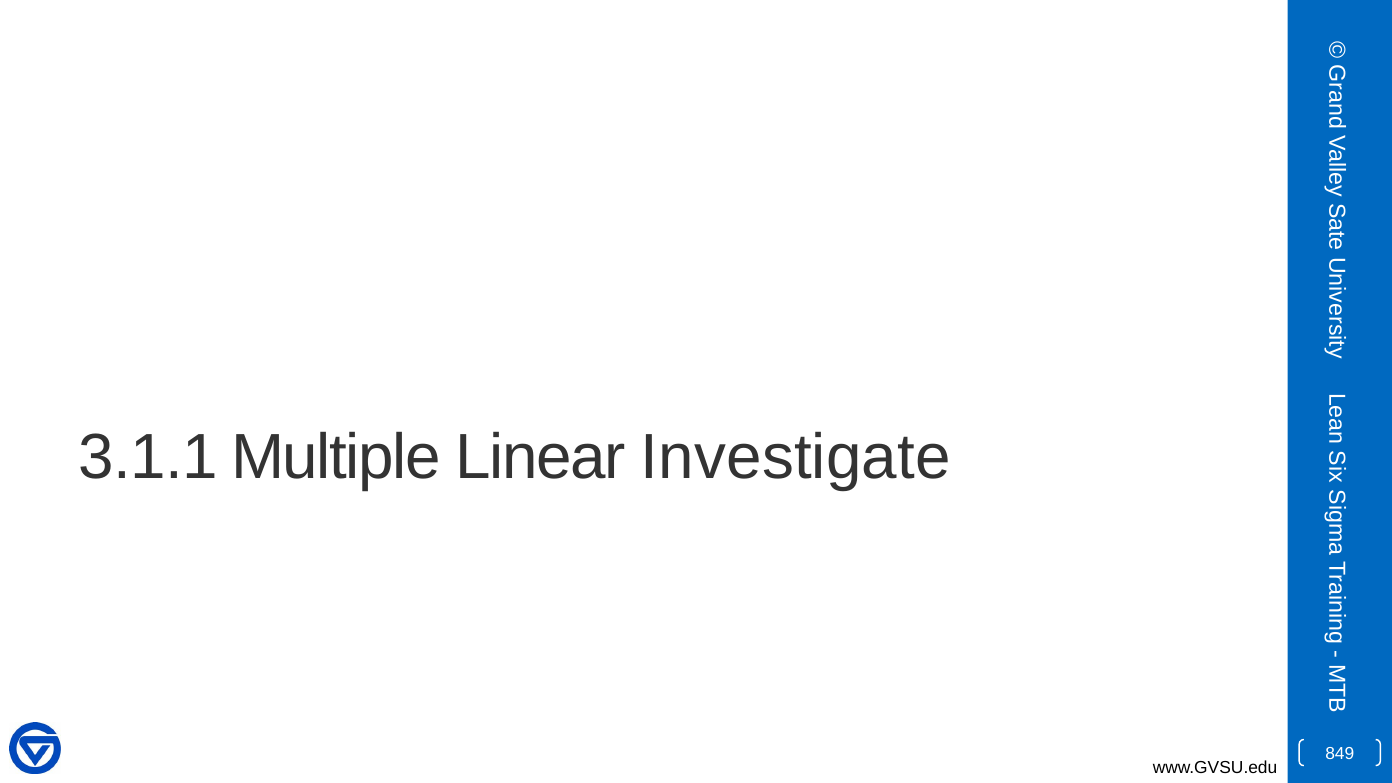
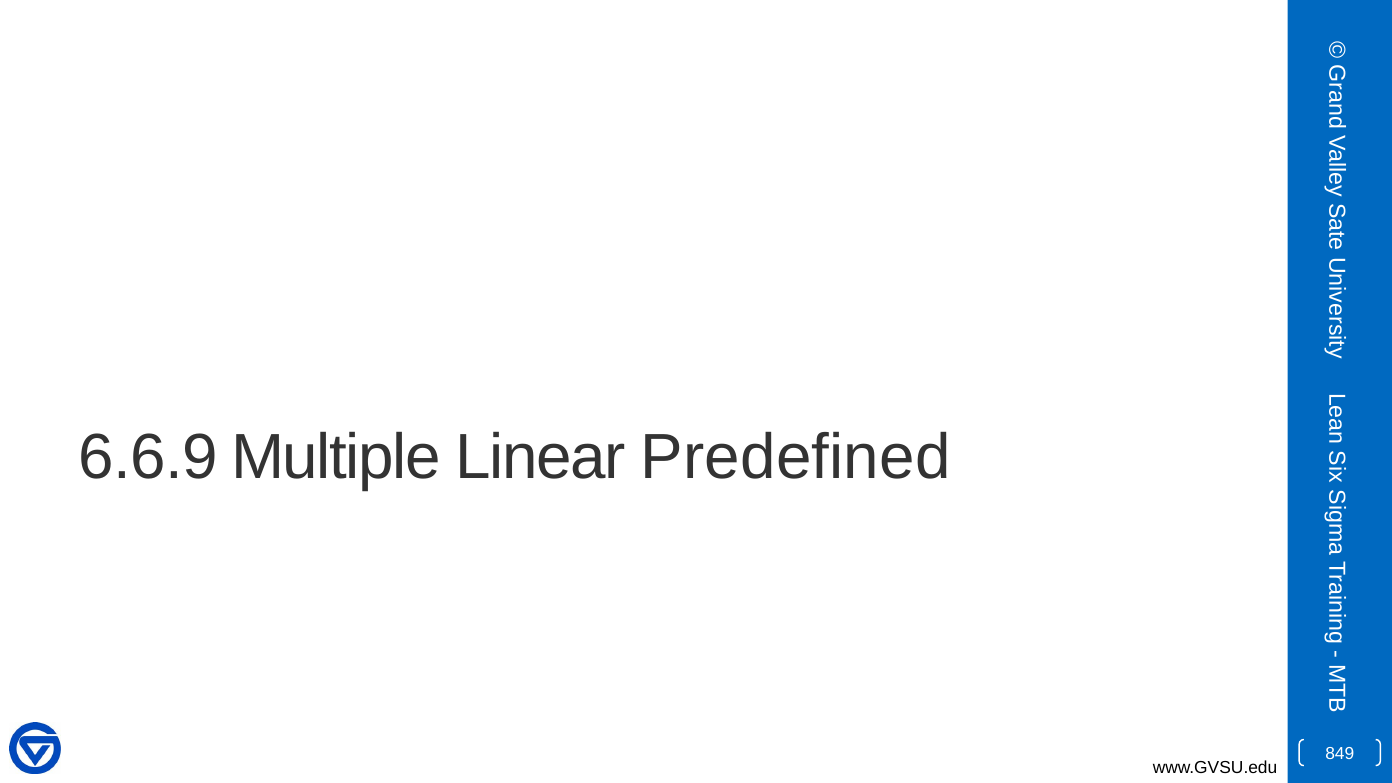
3.1.1: 3.1.1 -> 6.6.9 (148, 457)
Investigate: Investigate -> Predefined (796, 457)
